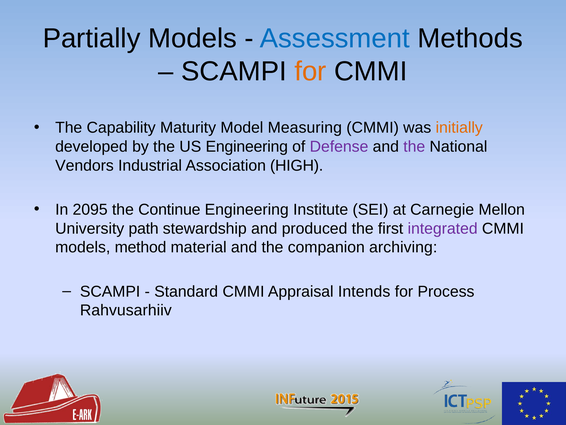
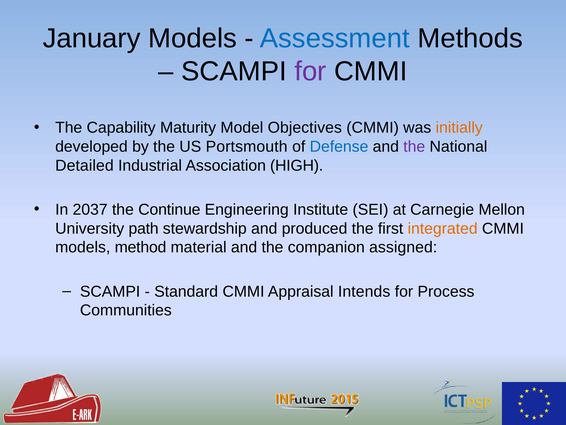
Partially: Partially -> January (92, 38)
for colour: orange -> purple (310, 71)
Measuring: Measuring -> Objectives (305, 128)
US Engineering: Engineering -> Portsmouth (247, 146)
Defense colour: purple -> blue (339, 146)
Vendors: Vendors -> Detailed (84, 165)
2095: 2095 -> 2037 (90, 209)
integrated colour: purple -> orange (443, 228)
archiving: archiving -> assigned (403, 247)
Rahvusarhiiv: Rahvusarhiiv -> Communities (126, 310)
